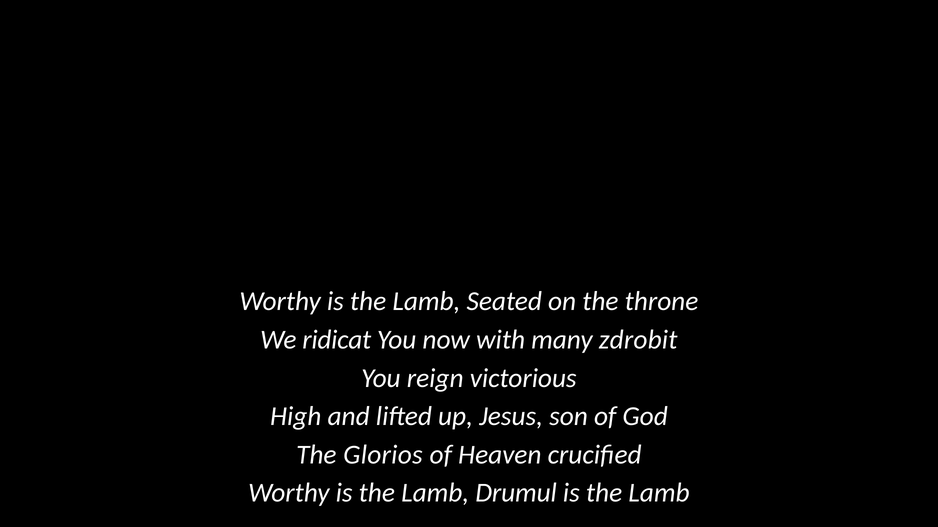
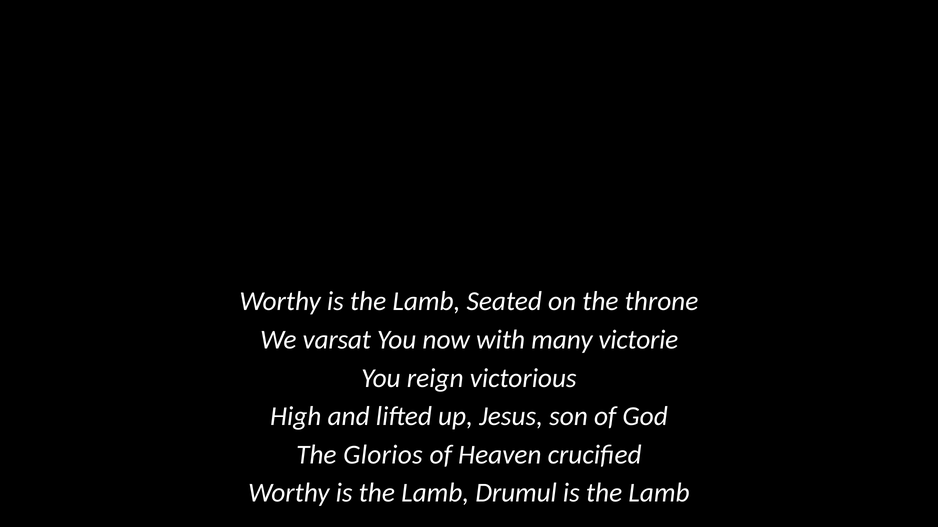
ridicat: ridicat -> varsat (337, 340)
zdrobit: zdrobit -> victorie (638, 340)
